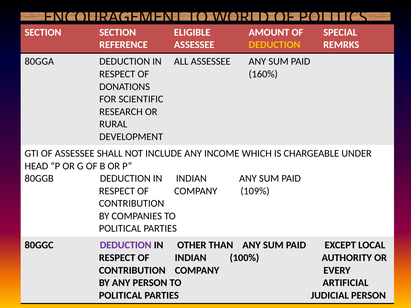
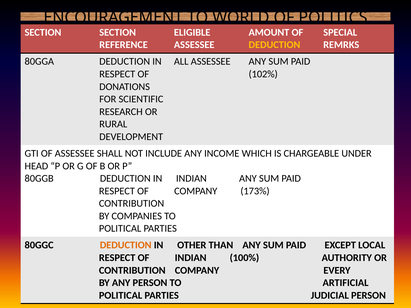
160%: 160% -> 102% (263, 74)
109%: 109% -> 173% (255, 191)
DEDUCTION colour: purple -> orange (126, 245)
